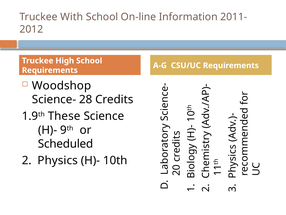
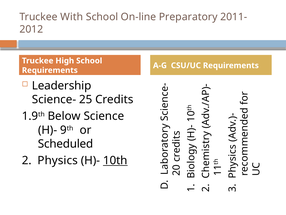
Information: Information -> Preparatory (188, 17)
Woodshop: Woodshop -> Leadership (62, 85)
28: 28 -> 25 (86, 99)
These: These -> Below (64, 116)
10th underline: none -> present (115, 160)
